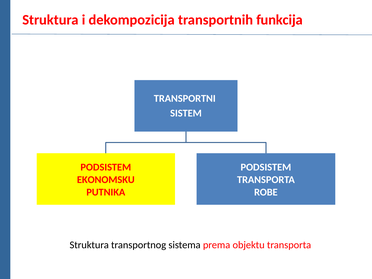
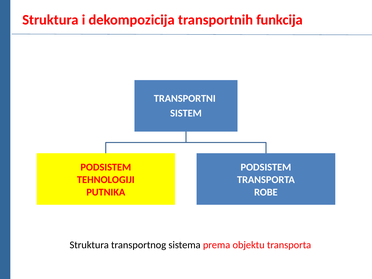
EKONOMSKU: EKONOMSKU -> TEHNOLOGIJI (106, 180)
